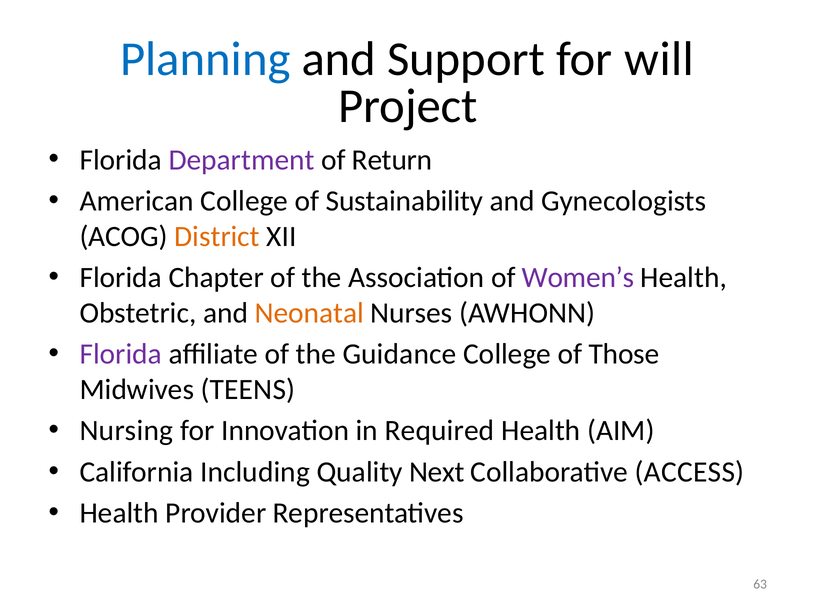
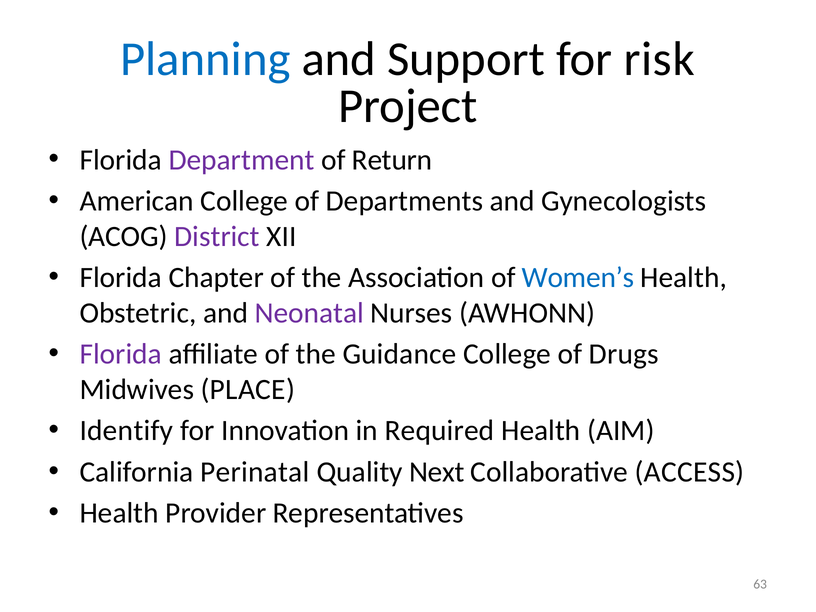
will: will -> risk (659, 59)
Sustainability: Sustainability -> Departments (404, 201)
District colour: orange -> purple (217, 236)
Women’s colour: purple -> blue (578, 278)
Neonatal colour: orange -> purple (309, 313)
Those: Those -> Drugs (624, 354)
TEENS: TEENS -> PLACE (248, 389)
Nursing: Nursing -> Identify (126, 431)
Including: Including -> Perinatal (255, 472)
